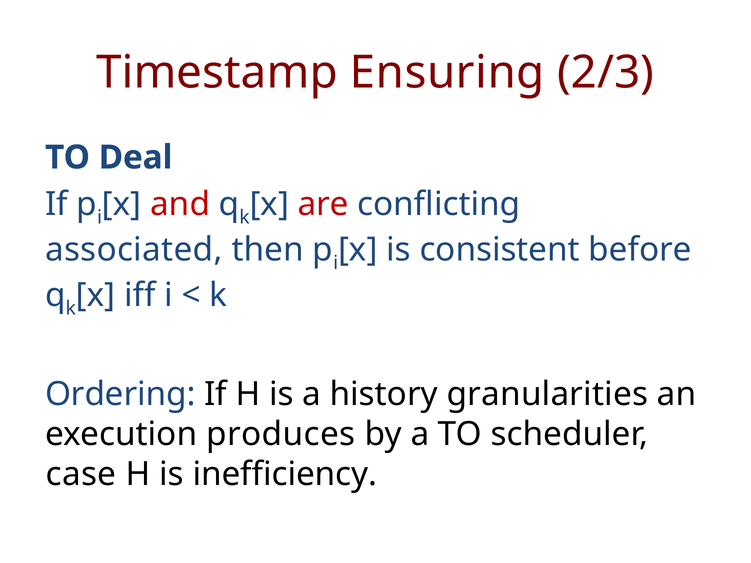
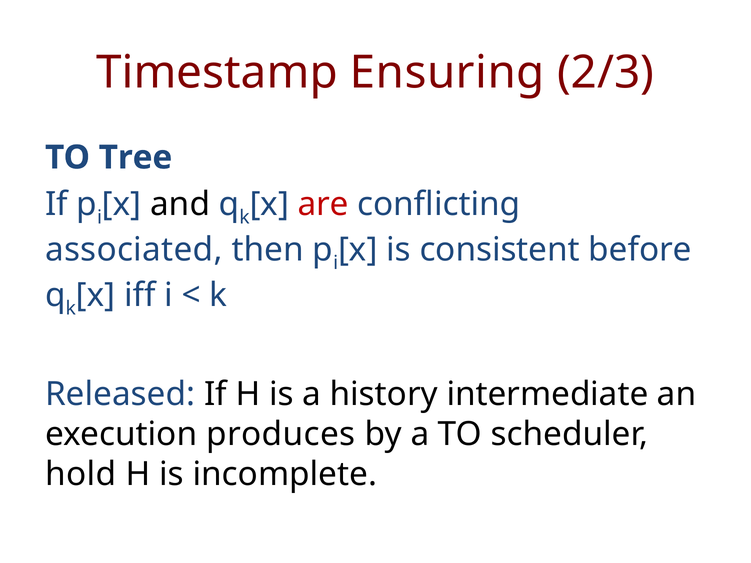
Deal: Deal -> Tree (136, 158)
and colour: red -> black (180, 204)
Ordering: Ordering -> Released (120, 394)
granularities: granularities -> intermediate (548, 394)
case: case -> hold (81, 475)
inefficiency: inefficiency -> incomplete (285, 475)
